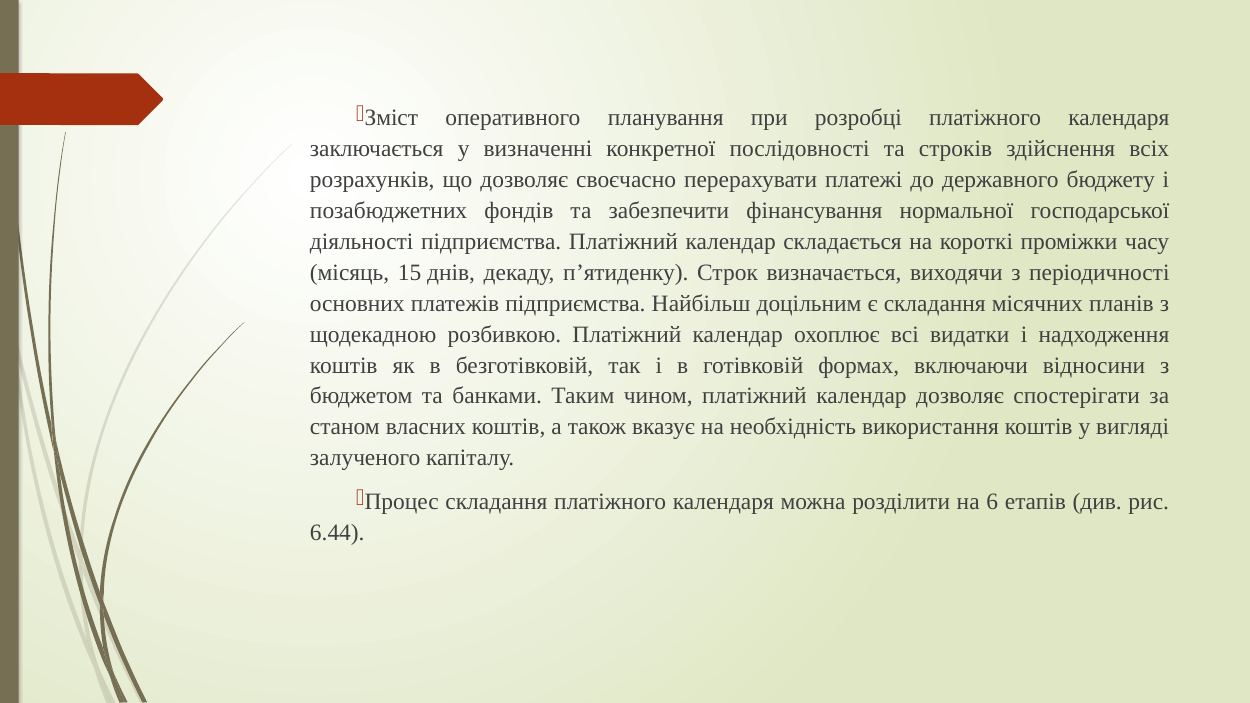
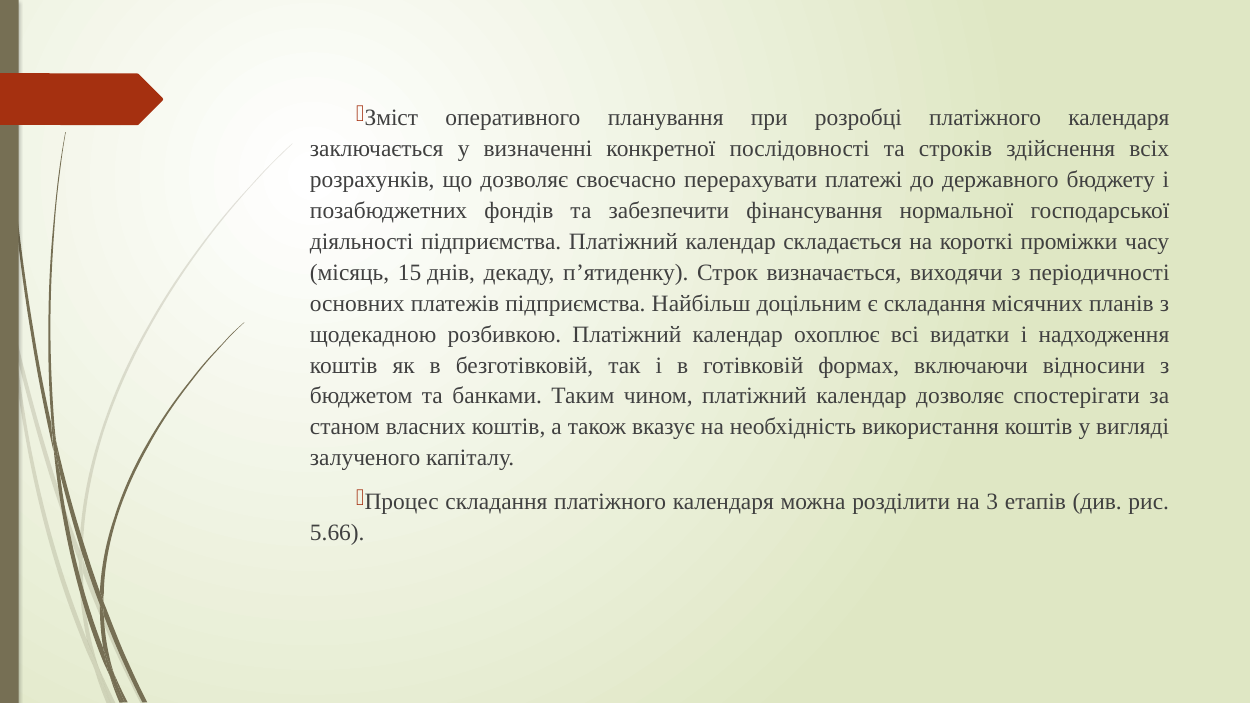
6: 6 -> 3 (992, 502)
6.44: 6.44 -> 5.66 (337, 533)
